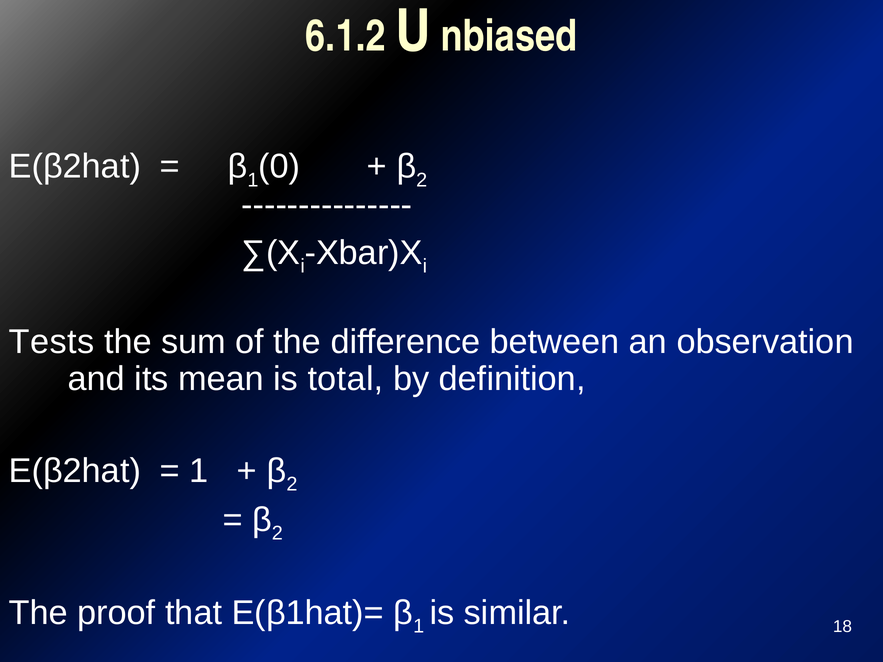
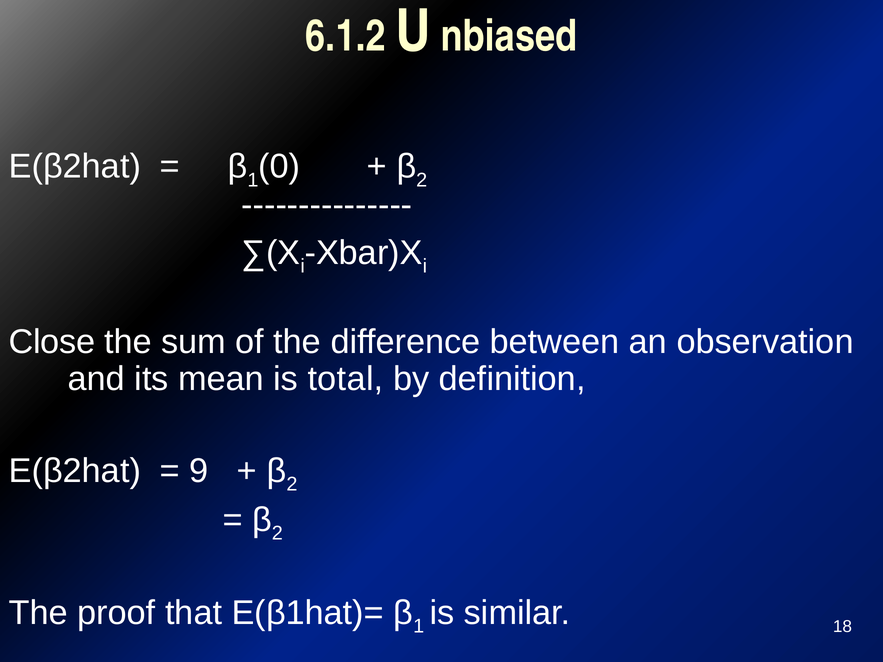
Tests: Tests -> Close (52, 342)
1: 1 -> 9 (199, 471)
